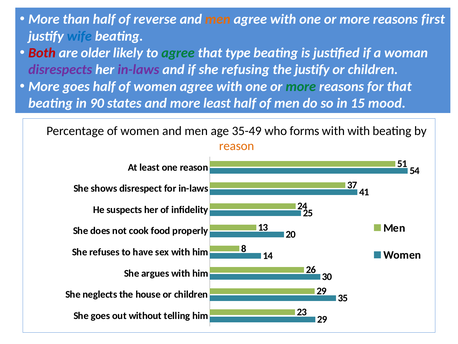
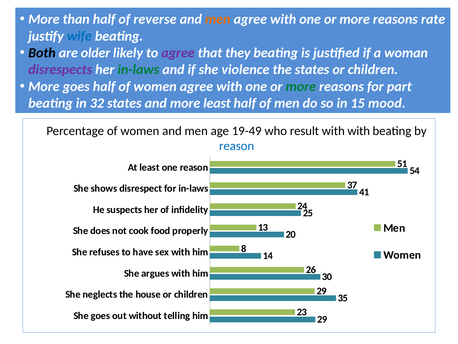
first: first -> rate (433, 19)
Both colour: red -> black (42, 53)
agree colour: green -> purple (178, 53)
type: type -> they (238, 53)
in-laws colour: purple -> green (138, 70)
refusing: refusing -> violence (245, 70)
the justify: justify -> states (312, 70)
for that: that -> part (399, 86)
90: 90 -> 32 (97, 103)
35-49: 35-49 -> 19-49 (247, 131)
forms: forms -> result (304, 131)
reason colour: orange -> blue (237, 146)
